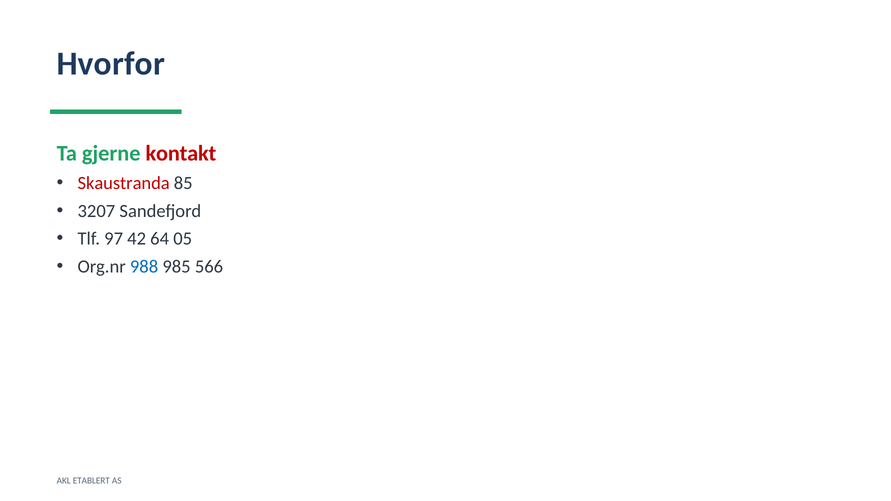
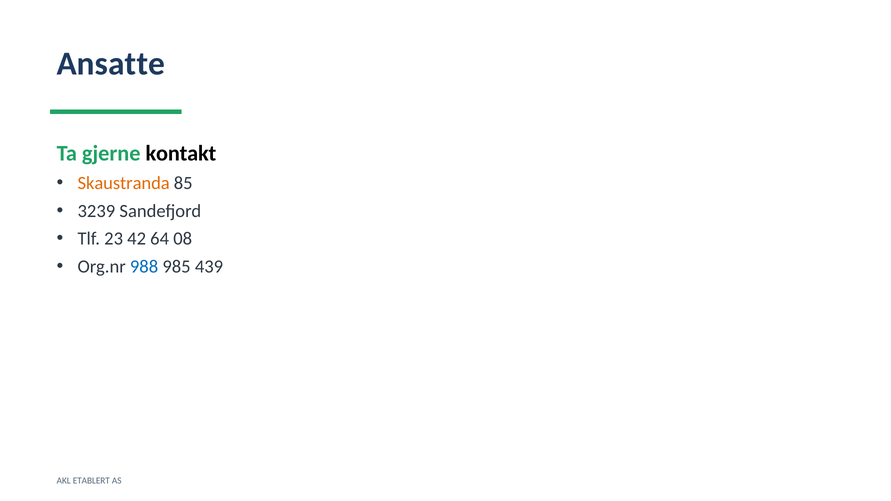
Hvorfor: Hvorfor -> Ansatte (111, 64)
kontakt colour: red -> black (181, 153)
Skaustranda colour: red -> orange (124, 183)
3207: 3207 -> 3239 (96, 211)
97: 97 -> 23 (114, 239)
05: 05 -> 08 (183, 239)
566: 566 -> 439 (209, 267)
